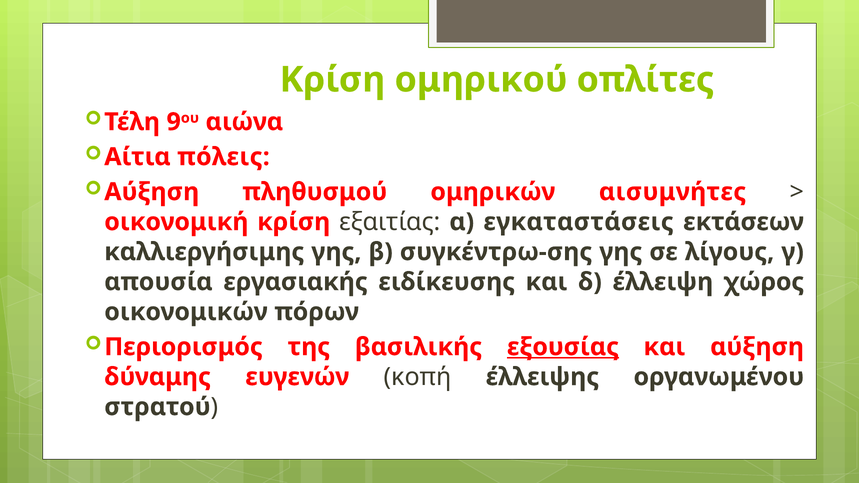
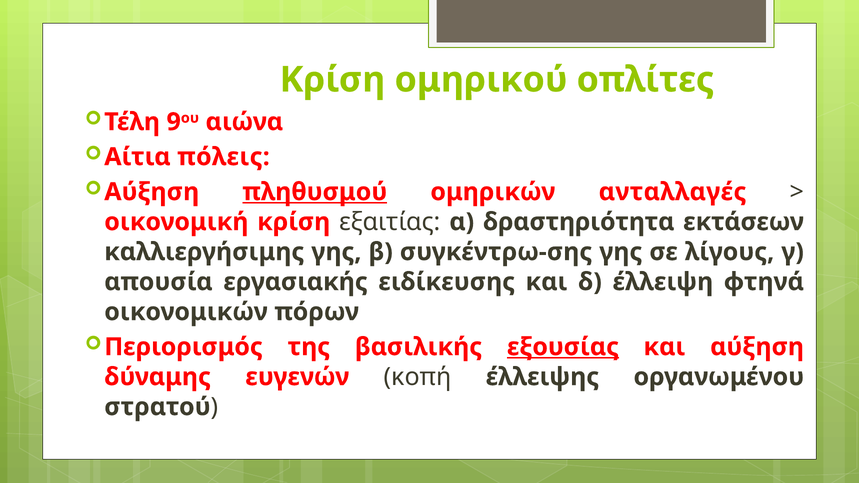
πληθυσμού underline: none -> present (315, 192)
αισυμνήτες: αισυμνήτες -> ανταλλαγές (673, 192)
εγκαταστάσεις: εγκαταστάσεις -> δραστηριότητα (579, 222)
χώρος: χώρος -> φτηνά (764, 282)
